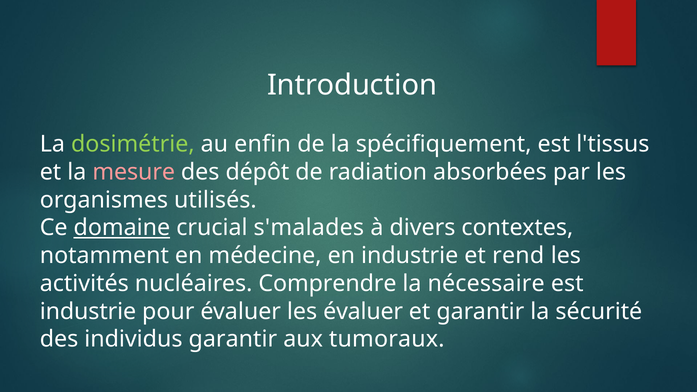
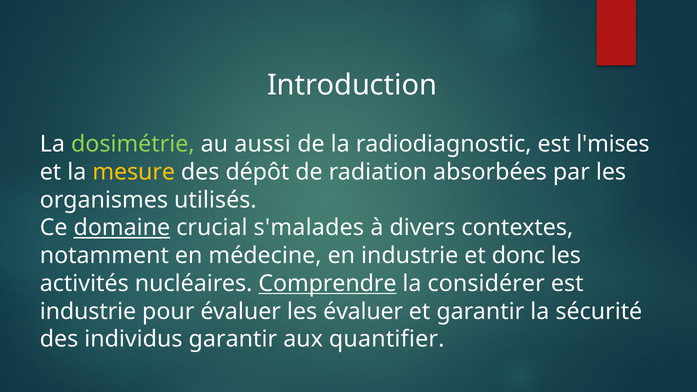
enfin: enfin -> aussi (263, 144)
spécifiquement: spécifiquement -> radiodiagnostic (444, 144)
l'tissus: l'tissus -> l'mises (613, 144)
mesure colour: pink -> yellow (134, 172)
rend: rend -> donc (518, 256)
Comprendre underline: none -> present (327, 284)
nécessaire: nécessaire -> considérer (486, 284)
tumoraux: tumoraux -> quantifier (387, 339)
